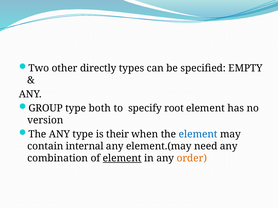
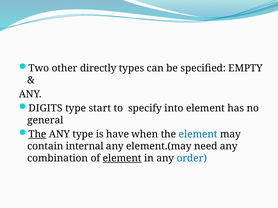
GROUP: GROUP -> DIGITS (46, 108)
both: both -> start (100, 108)
root: root -> into (174, 108)
version: version -> general (45, 120)
The underline: none -> present (37, 135)
their: their -> have (118, 135)
order colour: orange -> blue (192, 159)
